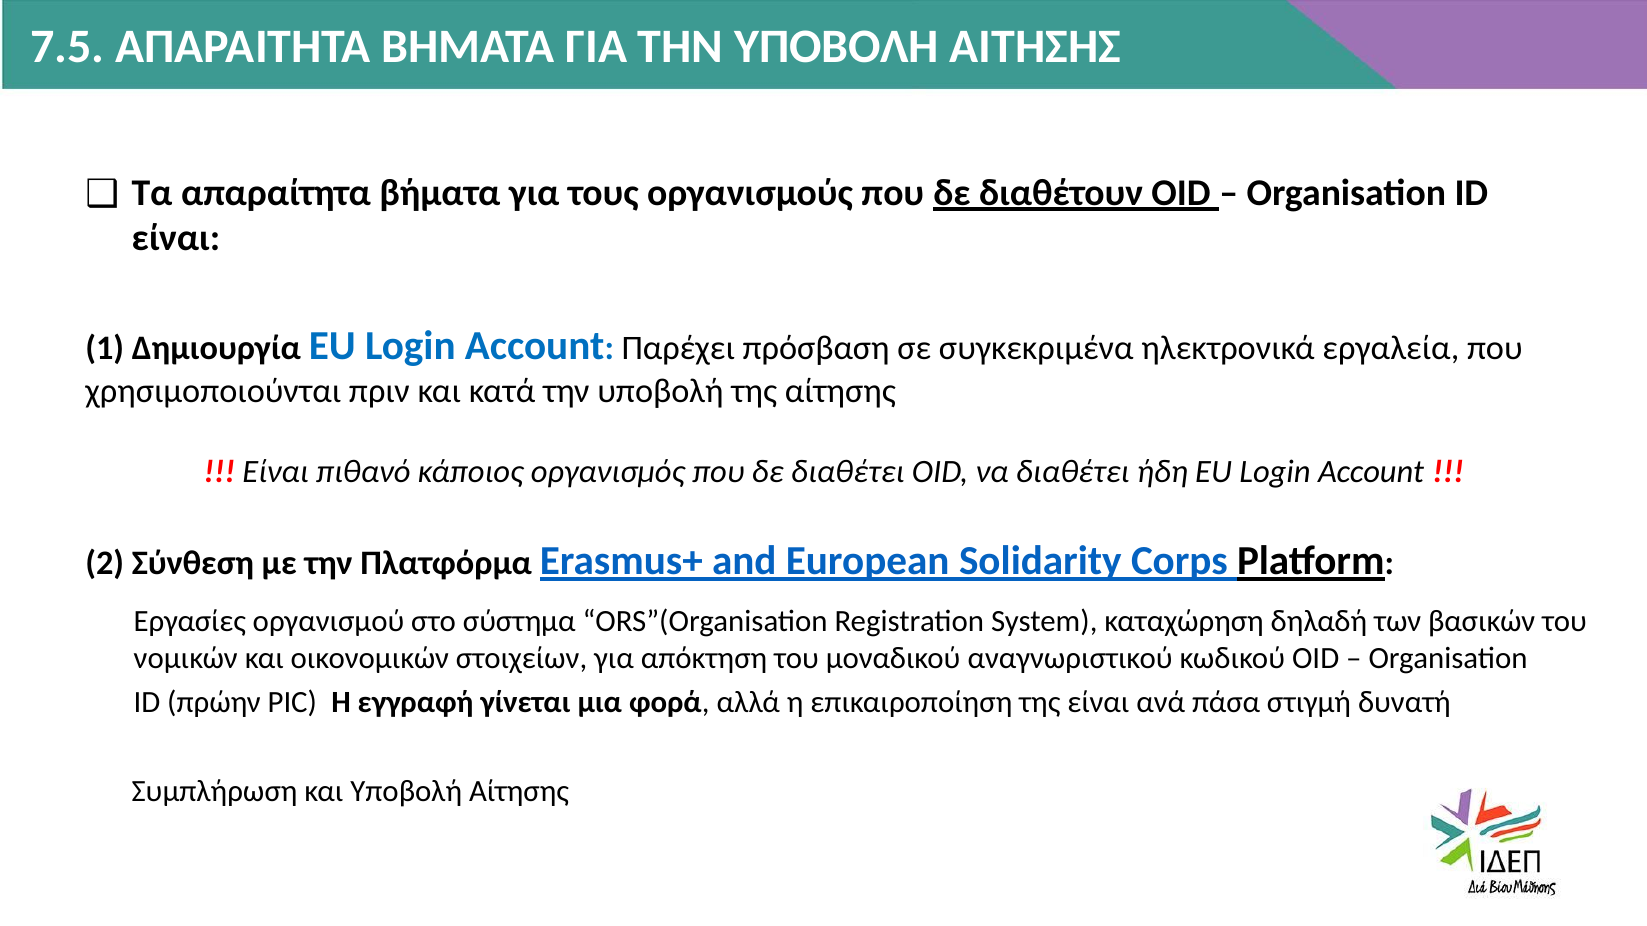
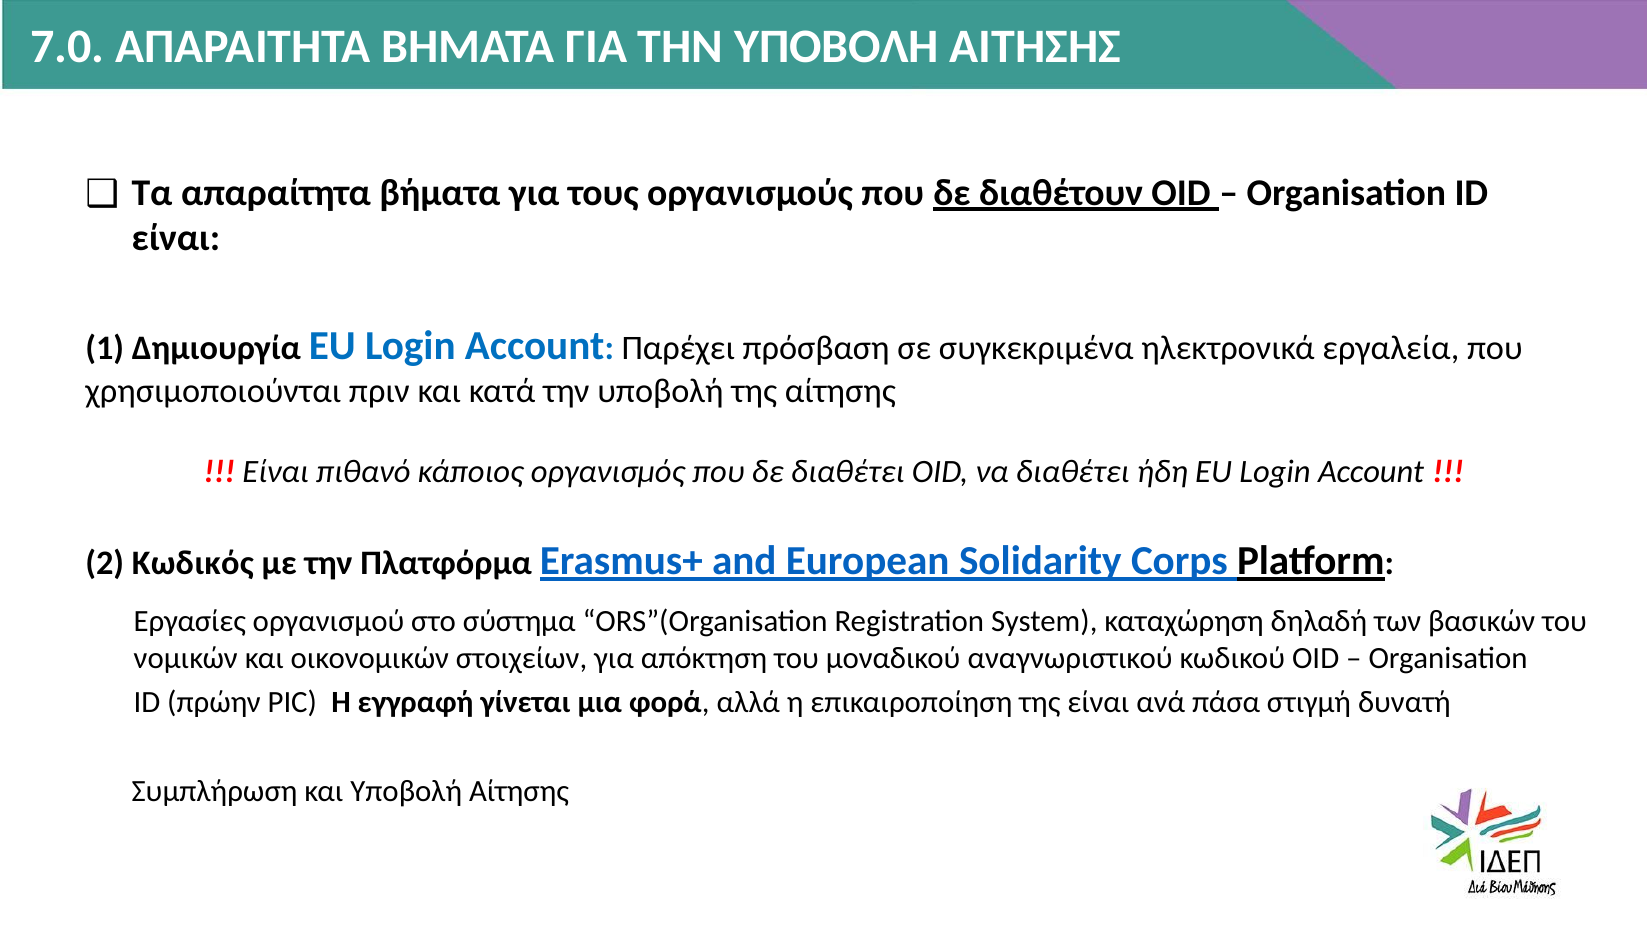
7.5: 7.5 -> 7.0 (67, 46)
Σύνθεση: Σύνθεση -> Κωδικός (193, 563)
